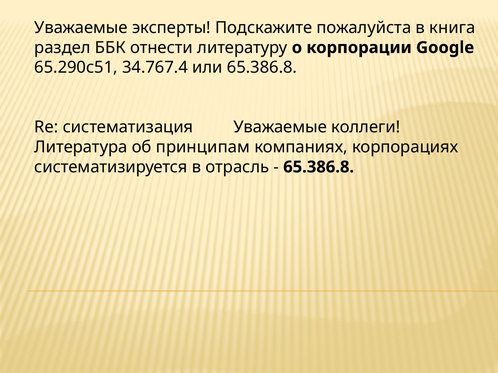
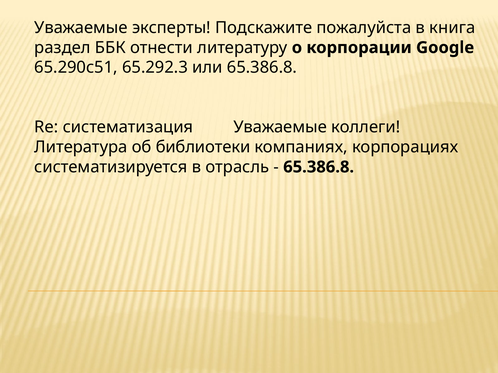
34.767.4: 34.767.4 -> 65.292.3 (155, 68)
принципам: принципам -> библиотеки (203, 147)
